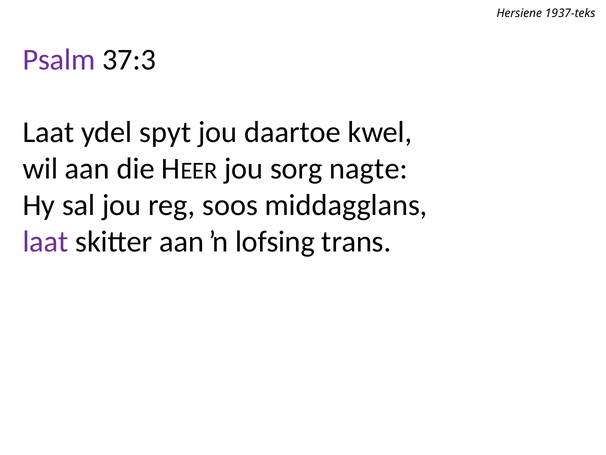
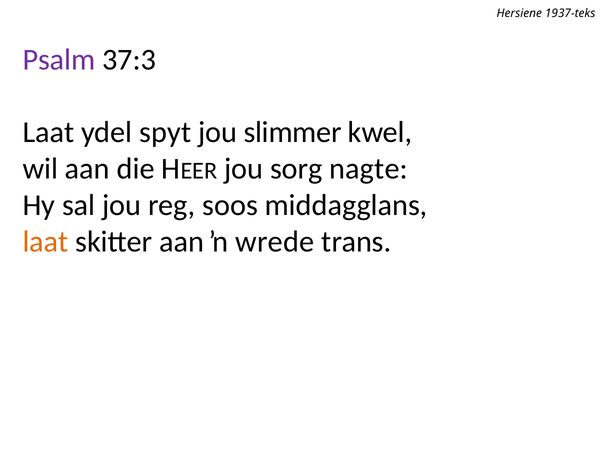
daartoe: daartoe -> slimmer (293, 132)
laat colour: purple -> orange (46, 241)
lofsing: lofsing -> wrede (275, 241)
